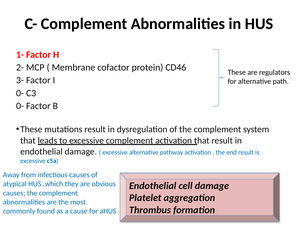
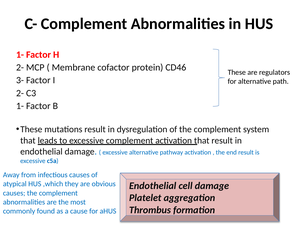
0-: 0- -> 2- (20, 93)
0-: 0- -> 1- (20, 106)
